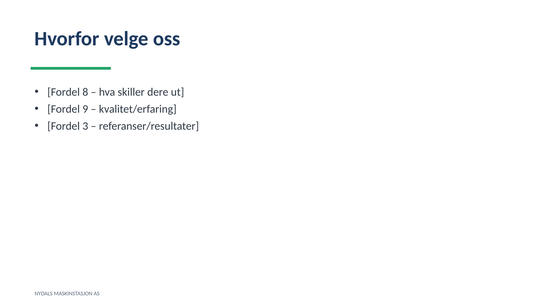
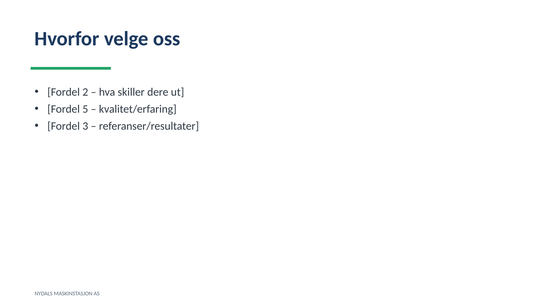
8: 8 -> 2 (85, 92)
9: 9 -> 5 (85, 109)
